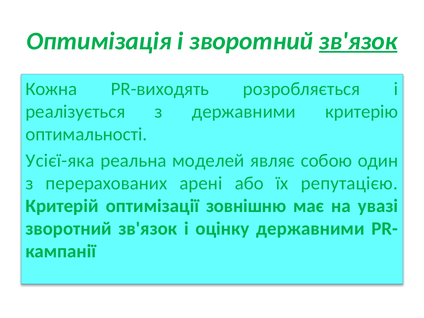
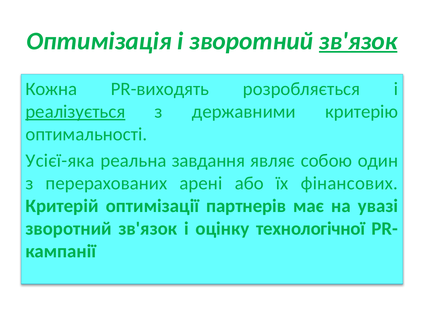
реалізується underline: none -> present (75, 112)
моделей: моделей -> завдання (208, 161)
репутацією: репутацією -> фінансових (349, 183)
зовнішню: зовнішню -> партнерів (246, 206)
оцінку державними: державними -> технологічної (311, 229)
